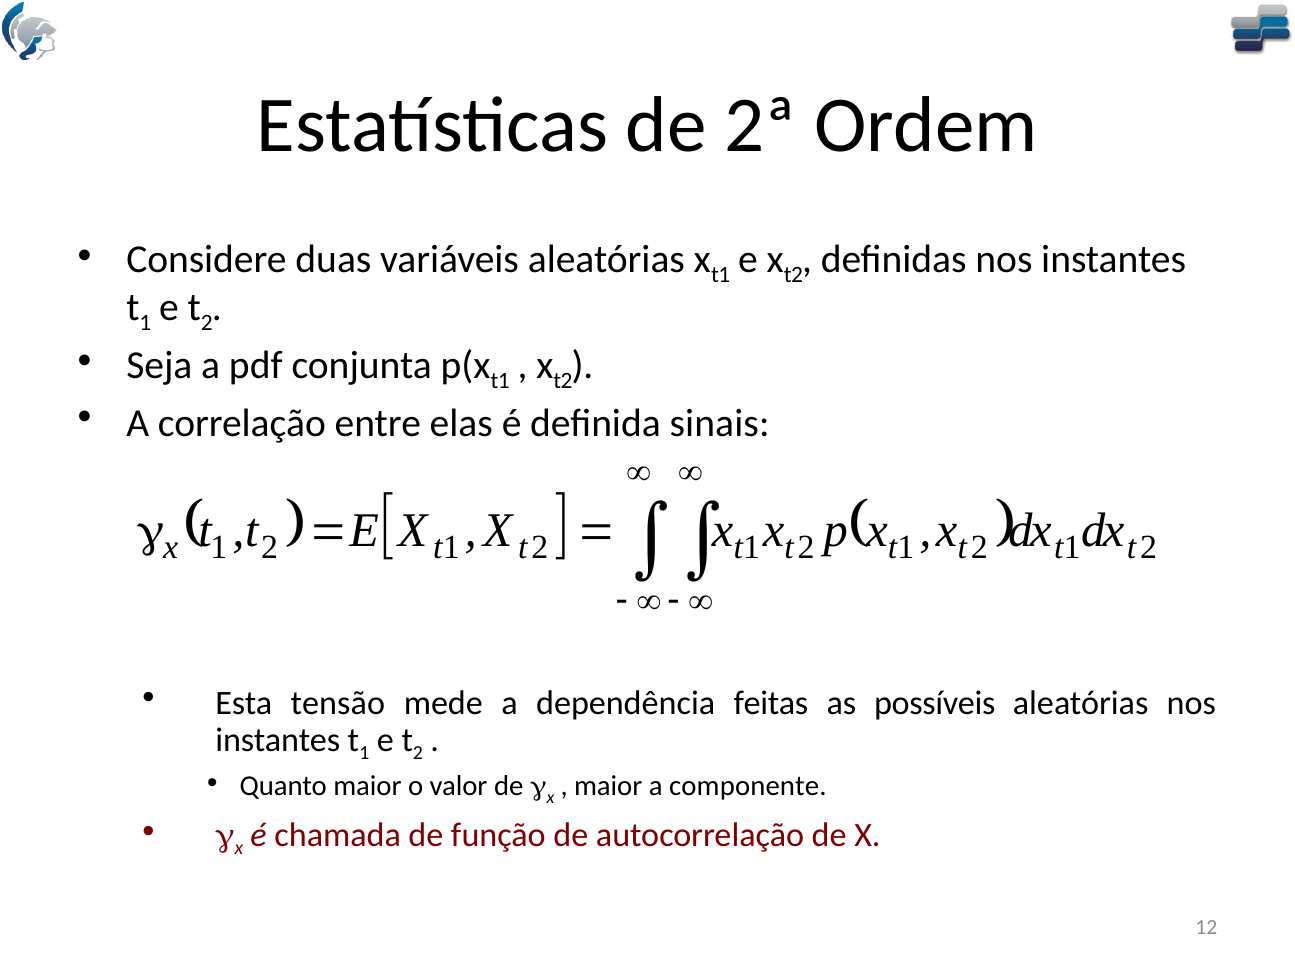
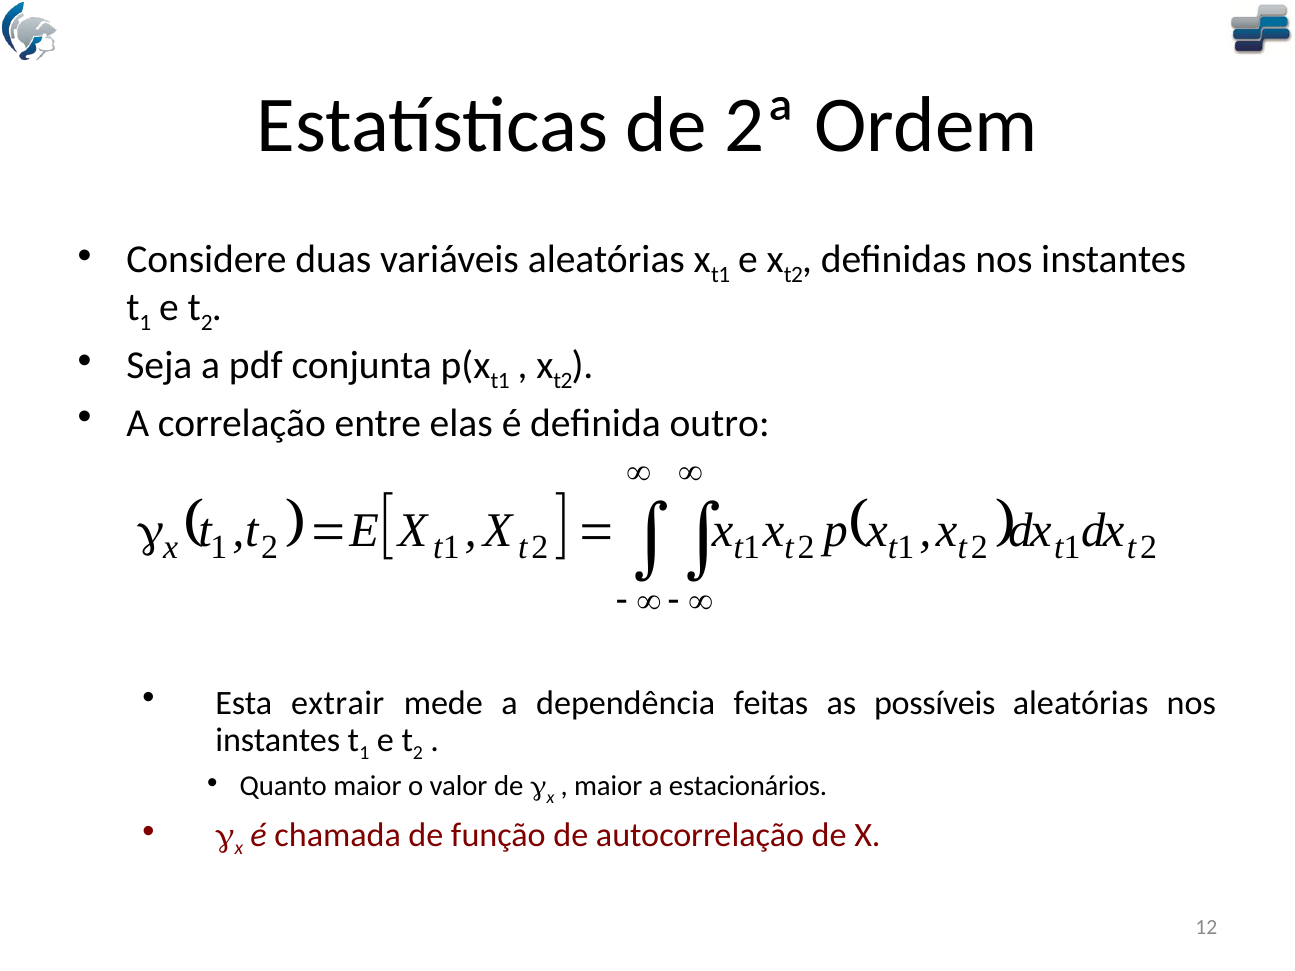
sinais: sinais -> outro (720, 424)
tensão: tensão -> extrair (338, 703)
componente: componente -> estacionários (748, 786)
